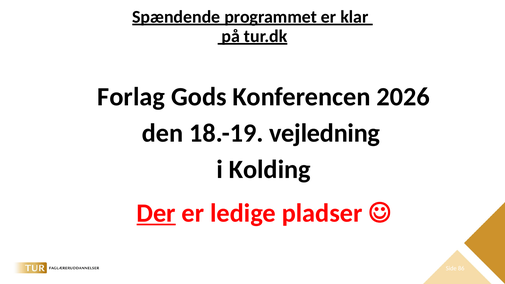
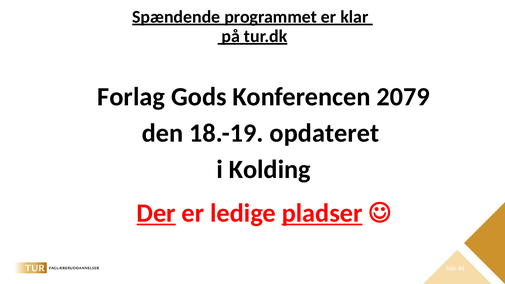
2026: 2026 -> 2079 (403, 97)
vejledning: vejledning -> opdateret (324, 133)
pladser underline: none -> present (322, 213)
